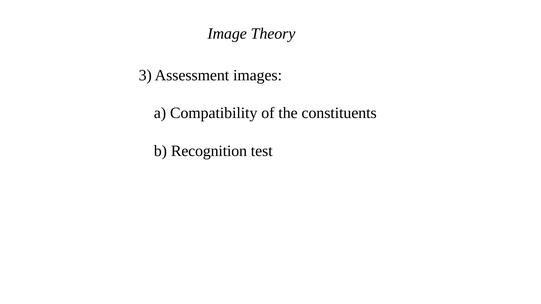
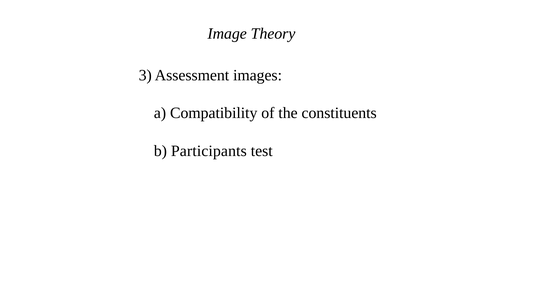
Recognition: Recognition -> Participants (209, 151)
